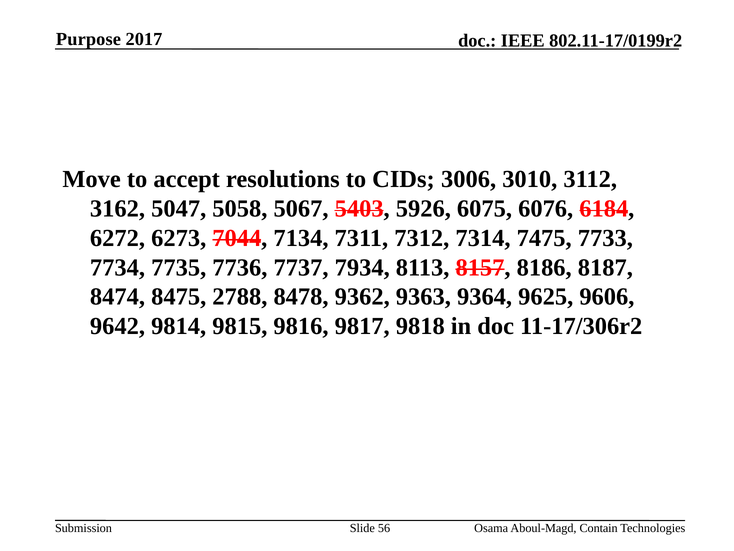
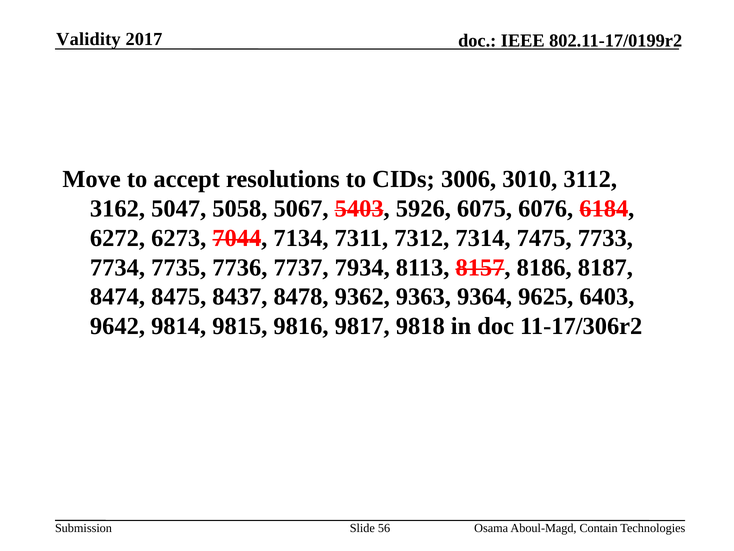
Purpose: Purpose -> Validity (88, 39)
2788: 2788 -> 8437 (240, 297)
9606: 9606 -> 6403 (607, 297)
